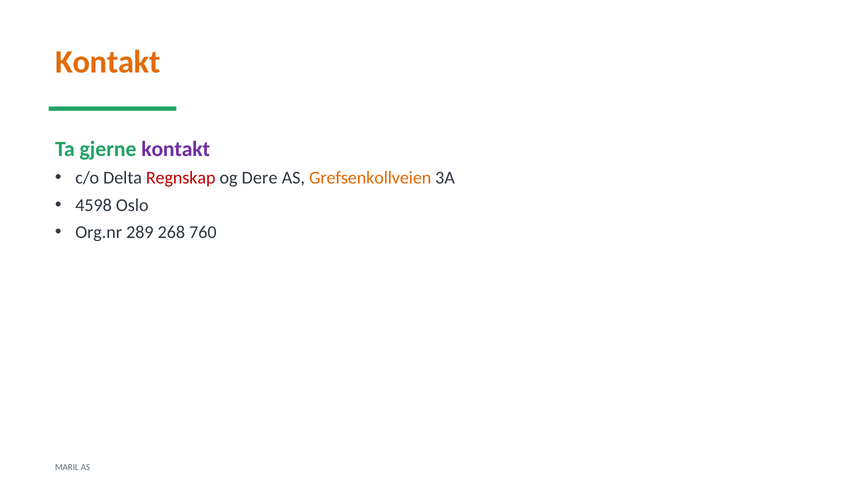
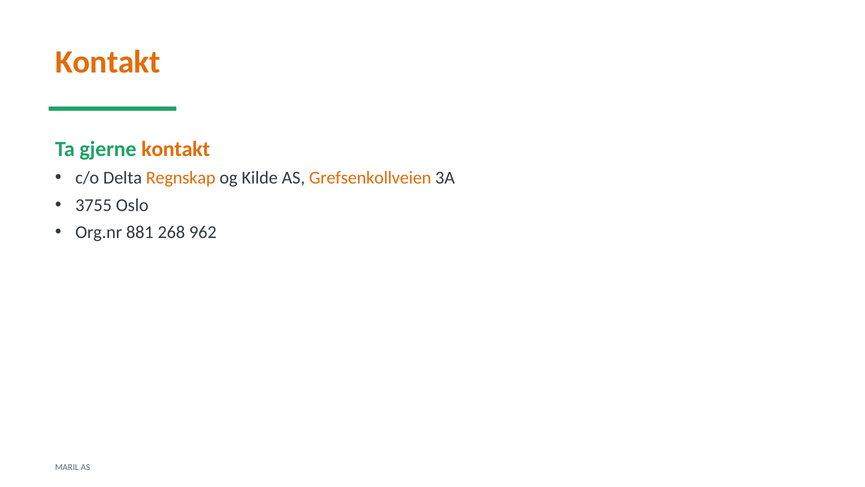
kontakt colour: purple -> orange (176, 149)
Regnskap colour: red -> orange (181, 178)
Dere: Dere -> Kilde (260, 178)
4598: 4598 -> 3755 (94, 205)
289: 289 -> 881 (140, 232)
760: 760 -> 962 (203, 232)
